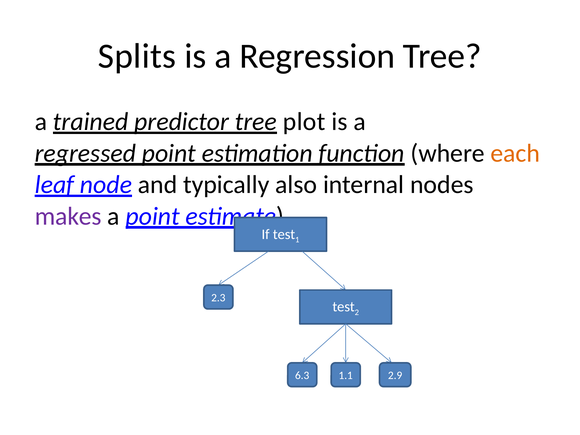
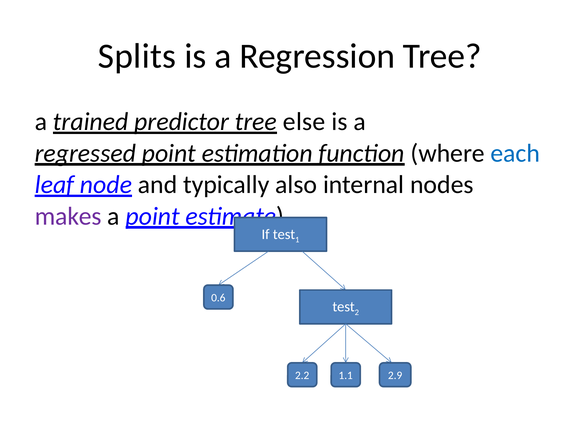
plot: plot -> else (304, 122)
each colour: orange -> blue (515, 153)
2.3: 2.3 -> 0.6 (218, 298)
6.3: 6.3 -> 2.2 (302, 376)
